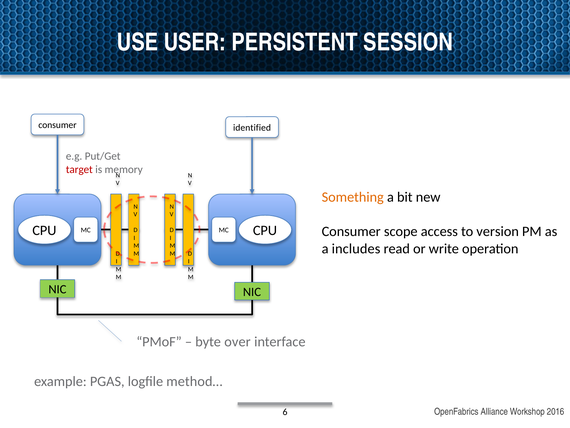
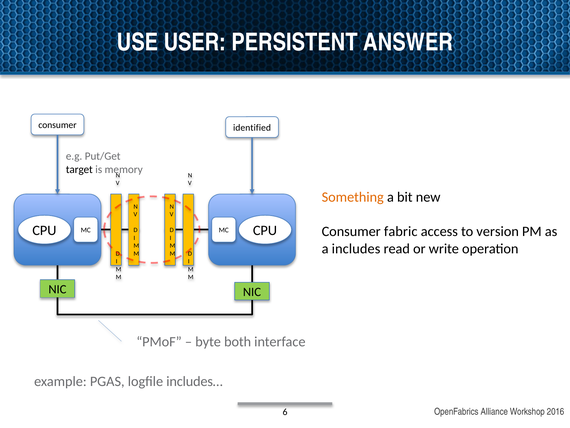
SESSION: SESSION -> ANSWER (408, 42)
target colour: red -> black (79, 169)
scope: scope -> fabric (401, 231)
over: over -> both (238, 341)
method…: method… -> includes… (194, 381)
